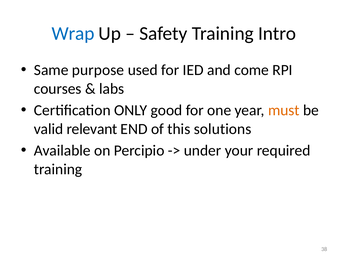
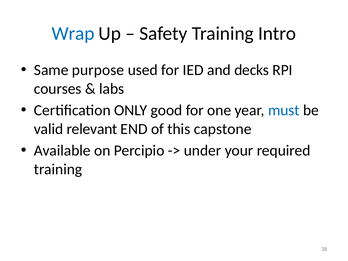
come: come -> decks (252, 70)
must colour: orange -> blue (284, 110)
solutions: solutions -> capstone (223, 129)
